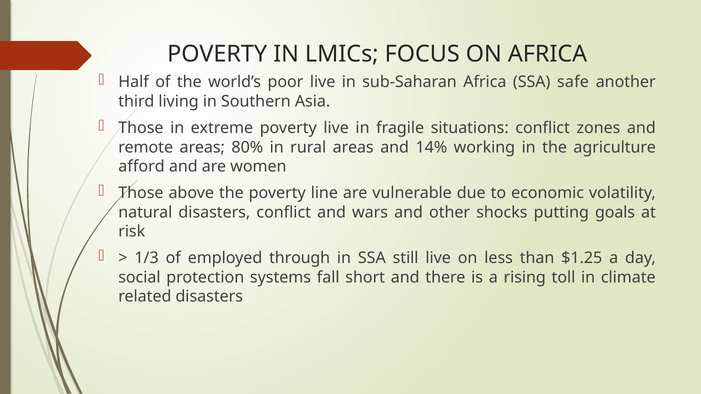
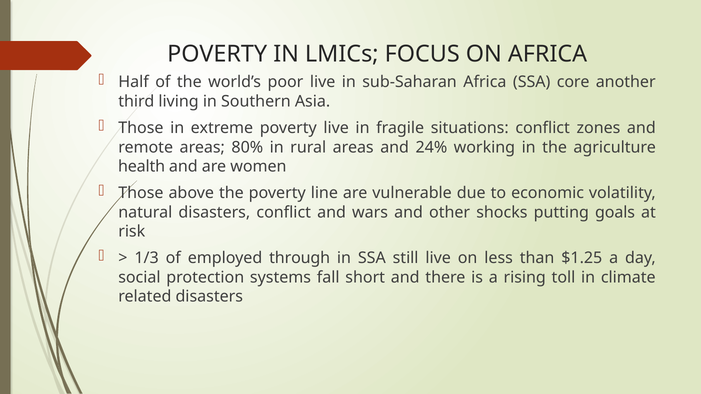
safe: safe -> core (573, 82)
14%: 14% -> 24% (431, 147)
afford: afford -> health (142, 167)
